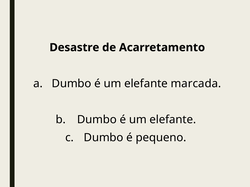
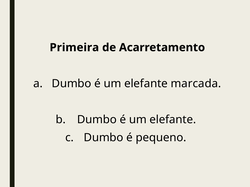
Desastre: Desastre -> Primeira (74, 48)
